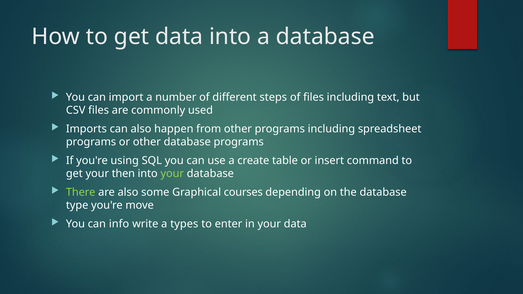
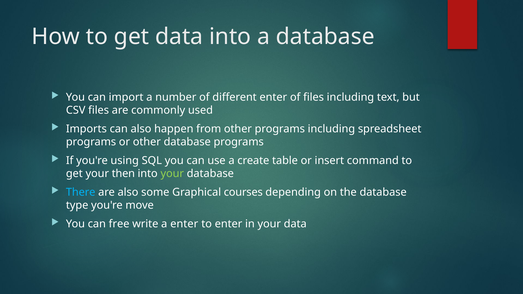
different steps: steps -> enter (273, 97)
There colour: light green -> light blue (81, 192)
info: info -> free (119, 224)
a types: types -> enter (184, 224)
